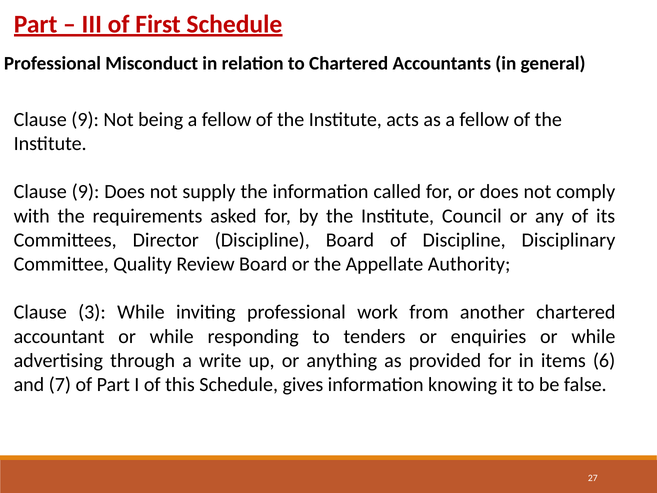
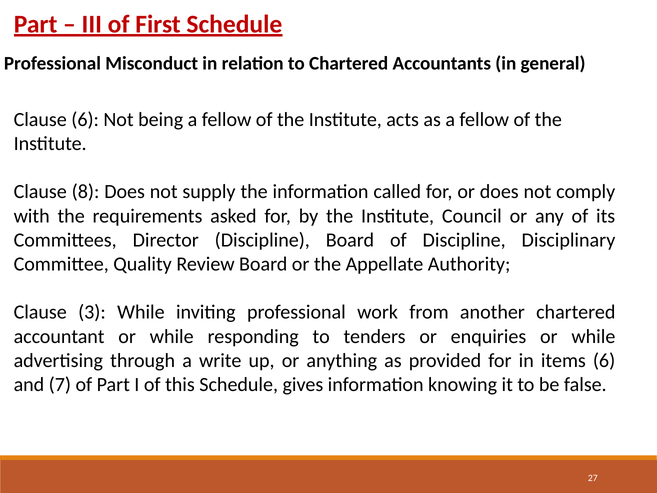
9: 9 -> 6 (85, 119)
9: 9 -> 8 (86, 192)
